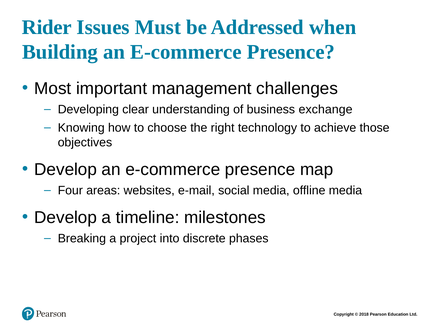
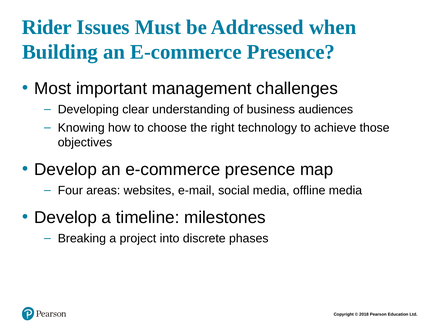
exchange: exchange -> audiences (326, 109)
